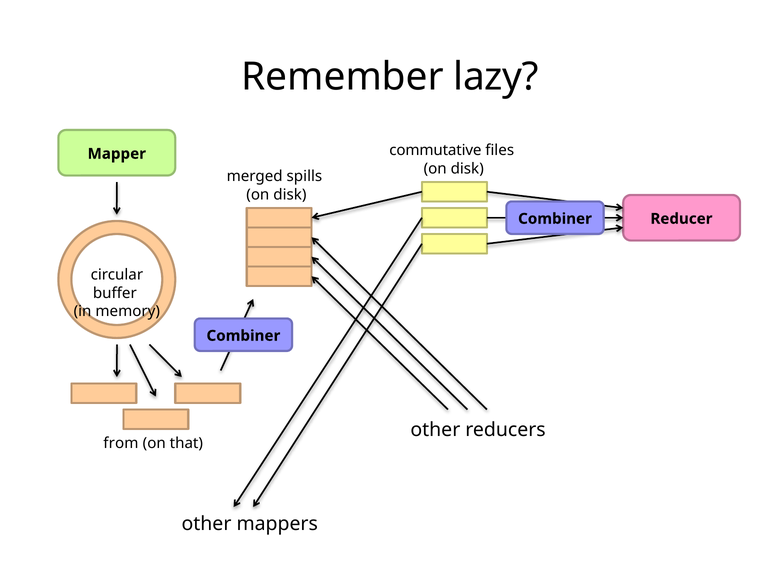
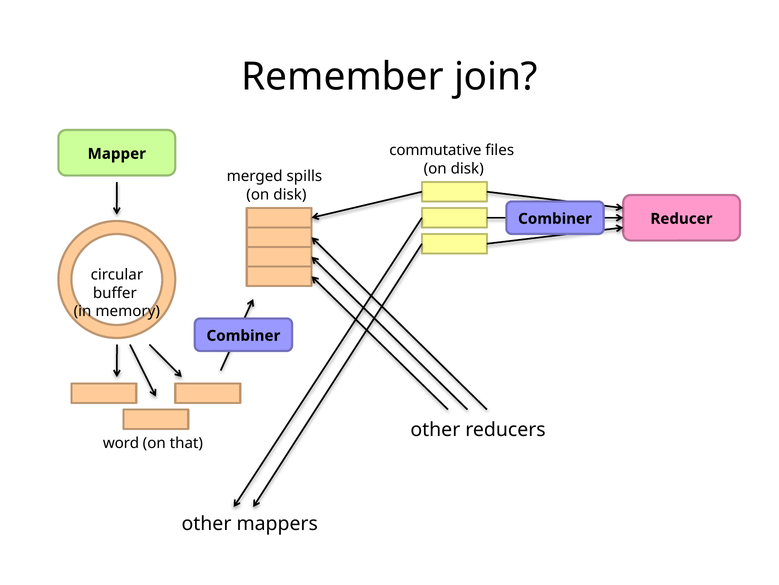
lazy: lazy -> join (496, 77)
from: from -> word (121, 442)
